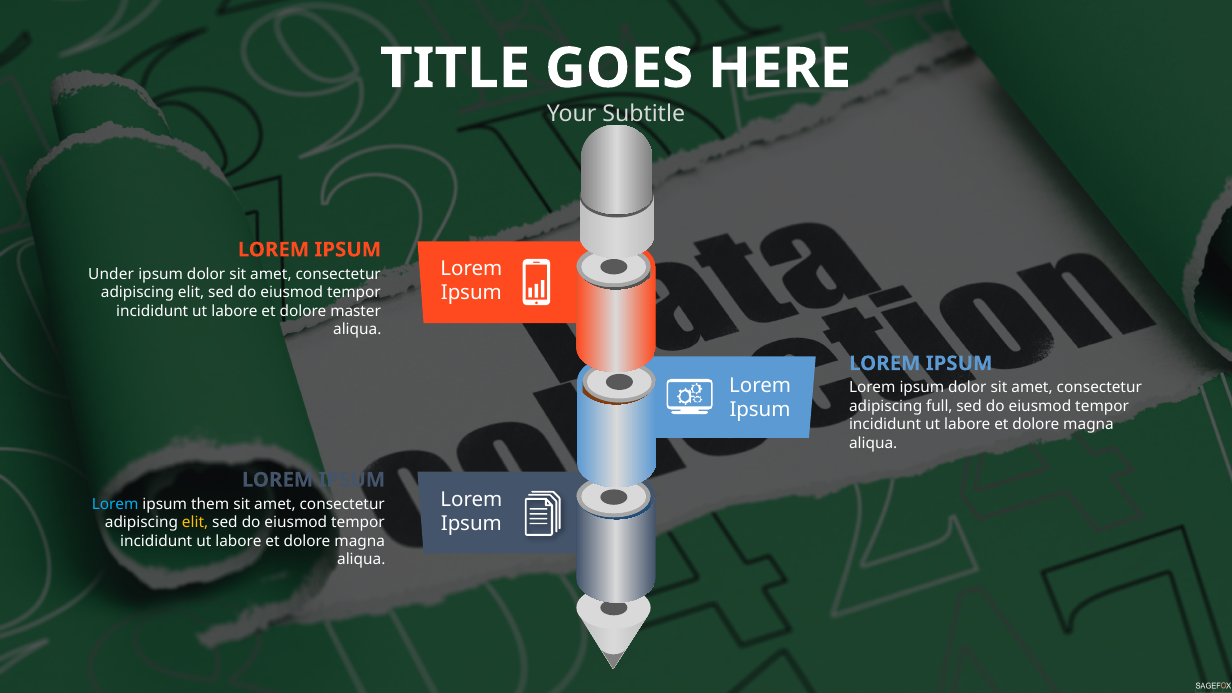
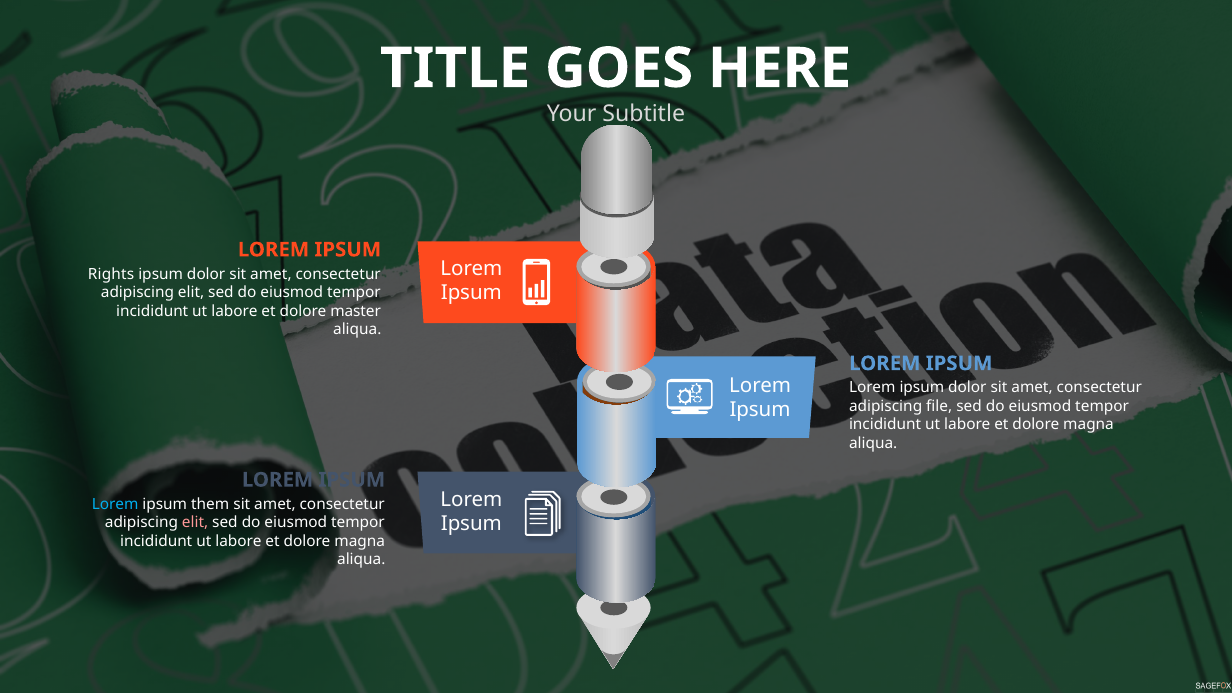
Under: Under -> Rights (111, 274)
full: full -> file (939, 406)
elit colour: yellow -> pink (195, 523)
